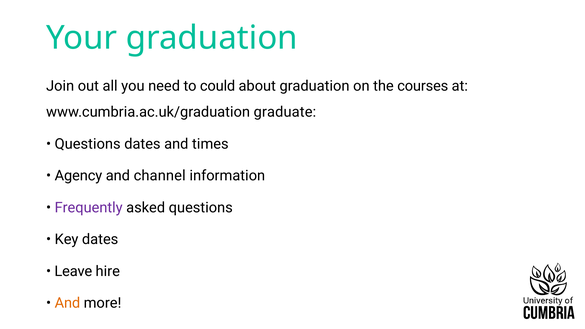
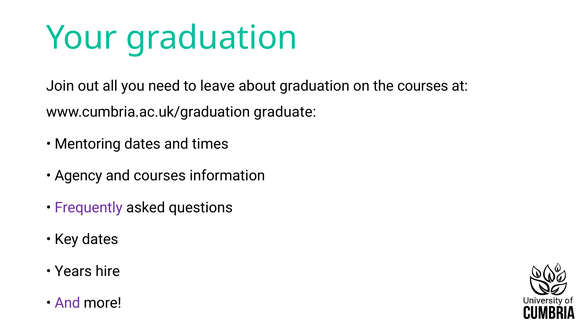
could: could -> leave (217, 86)
Questions: Questions -> Mentoring (88, 144)
and channel: channel -> courses (160, 176)
Leave: Leave -> Years (73, 271)
And colour: orange -> purple (67, 303)
